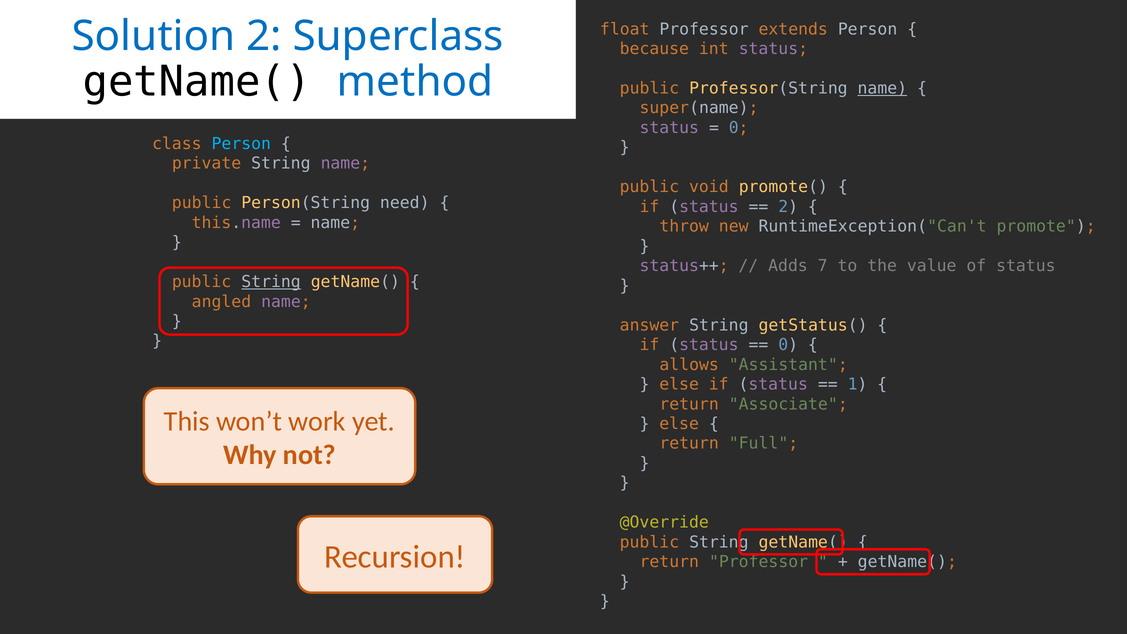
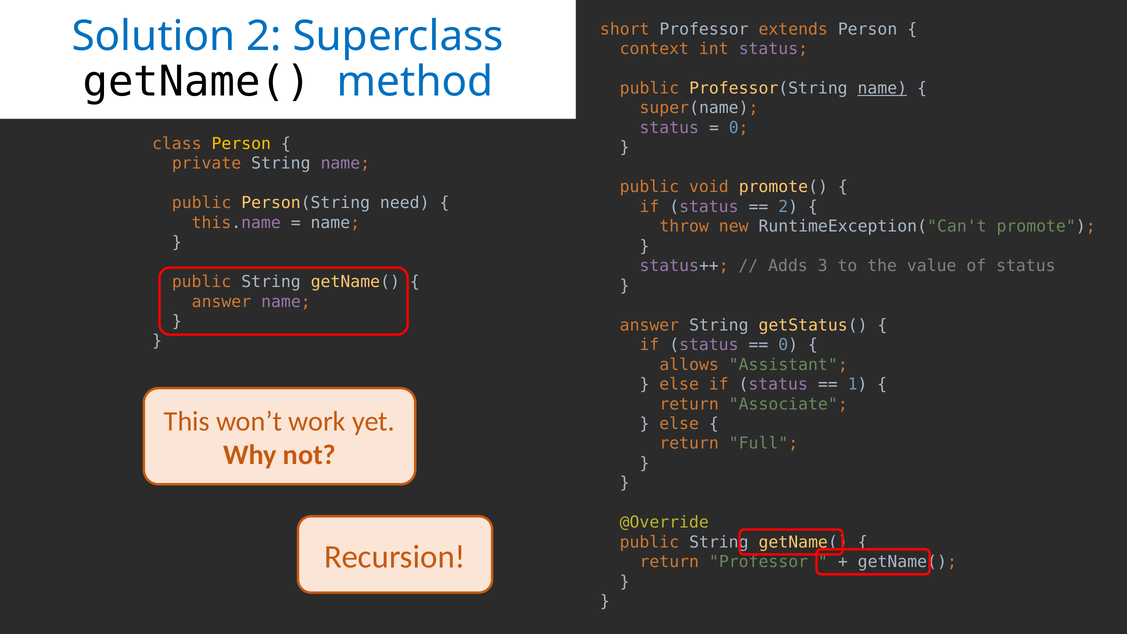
float: float -> short (625, 29)
because: because -> context (654, 49)
Person colour: light blue -> yellow (241, 144)
7: 7 -> 3 (823, 266)
String underline: present -> none (271, 282)
angled: angled -> answer (221, 302)
